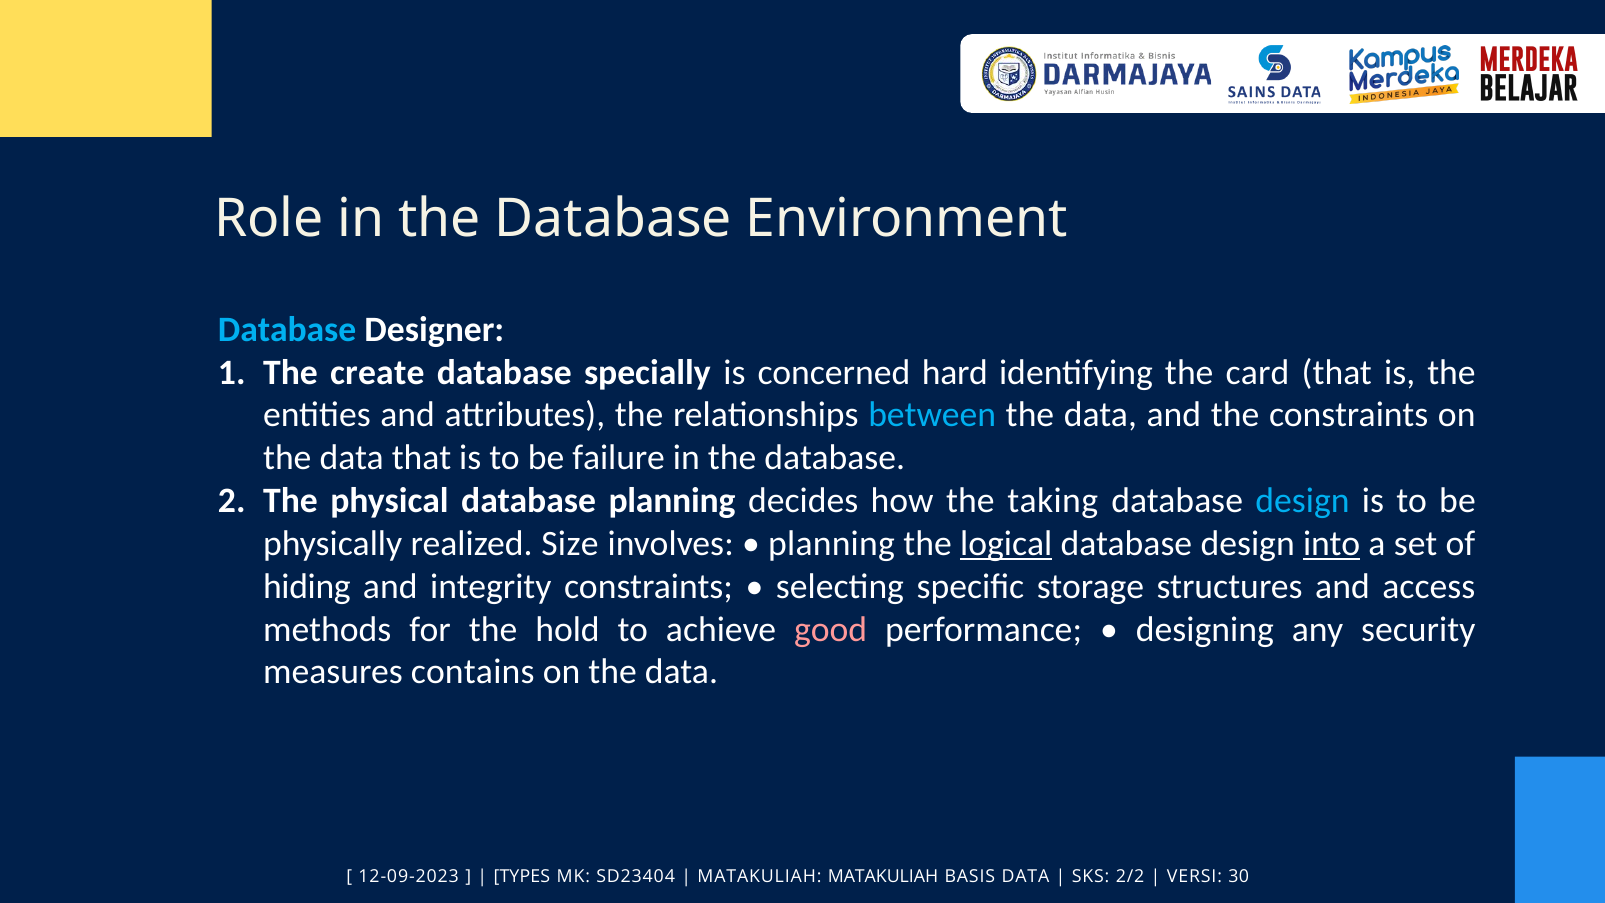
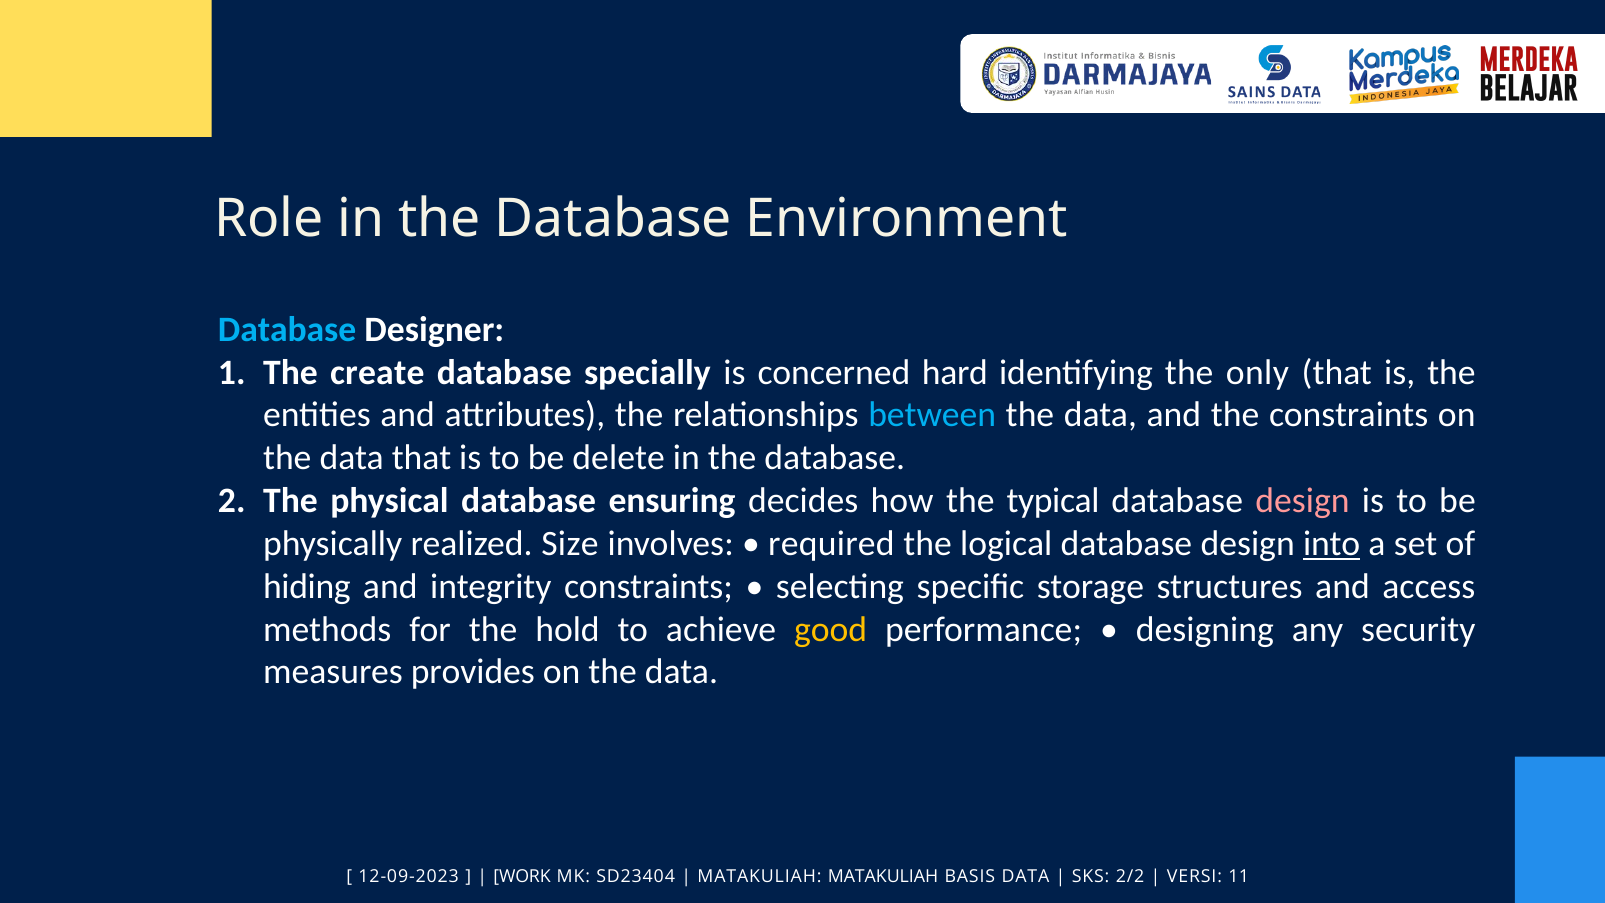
card: card -> only (1257, 372)
failure: failure -> delete (619, 458)
database planning: planning -> ensuring (672, 501)
taking: taking -> typical (1053, 501)
design colour: light blue -> pink (1302, 501)
planning: planning -> required (831, 544)
logical underline: present -> none (1006, 544)
good colour: pink -> yellow (831, 629)
contains: contains -> provides (473, 672)
TYPES: TYPES -> WORK (522, 876)
30: 30 -> 11 (1239, 876)
